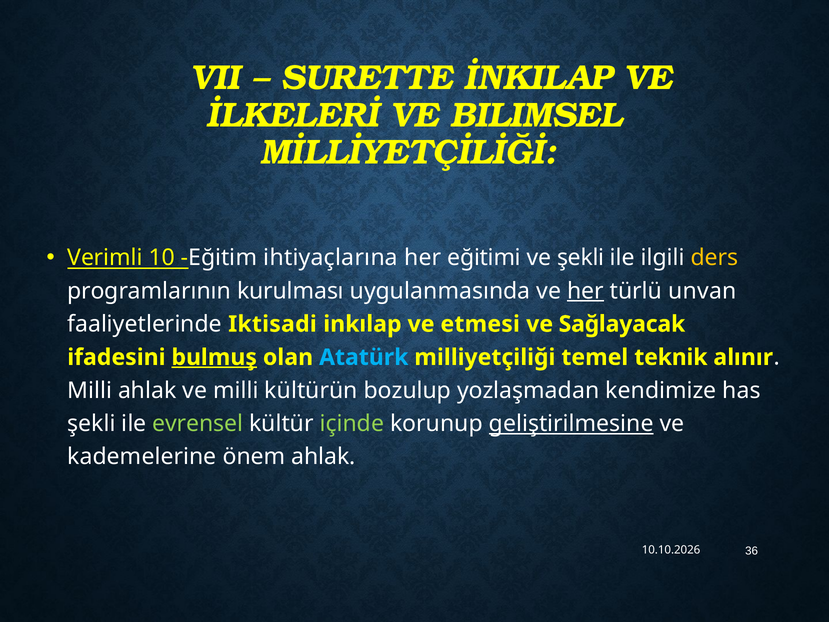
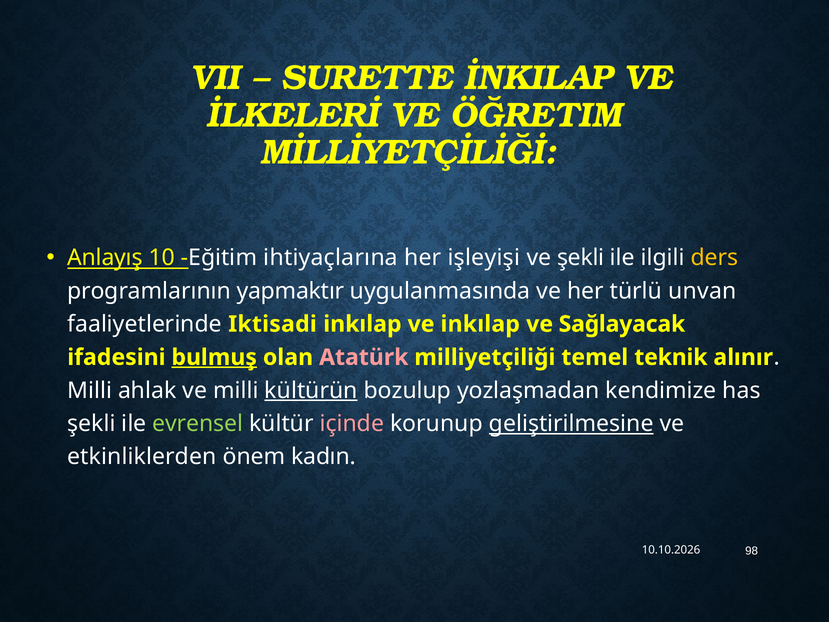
BILIMSEL: BILIMSEL -> ÖĞRETIM (536, 115)
Verimli: Verimli -> Anlayış (105, 258)
eğitimi: eğitimi -> işleyişi (484, 258)
kurulması: kurulması -> yapmaktır (291, 291)
her underline: present -> none (585, 291)
ve etmesi: etmesi -> inkılap (480, 324)
Atatürk colour: light blue -> pink (364, 357)
kültürün underline: none -> present (311, 390)
içinde colour: light green -> pink (352, 423)
kademelerine: kademelerine -> etkinliklerden (142, 457)
önem ahlak: ahlak -> kadın (324, 457)
36: 36 -> 98 (752, 551)
